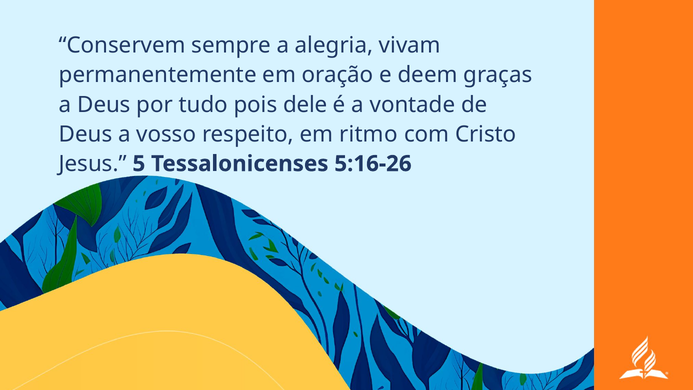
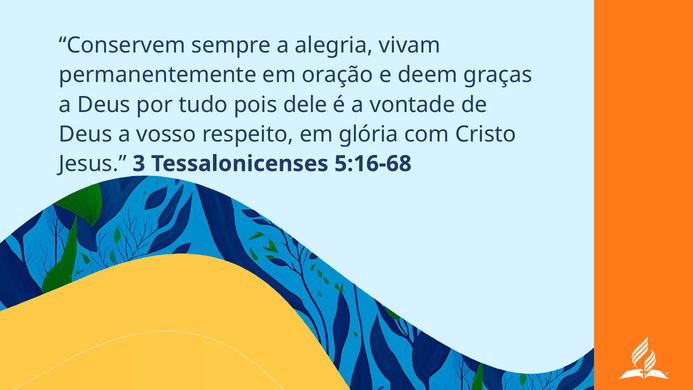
ritmo: ritmo -> glória (369, 134)
5: 5 -> 3 (139, 164)
5:16-26: 5:16-26 -> 5:16-68 (373, 164)
